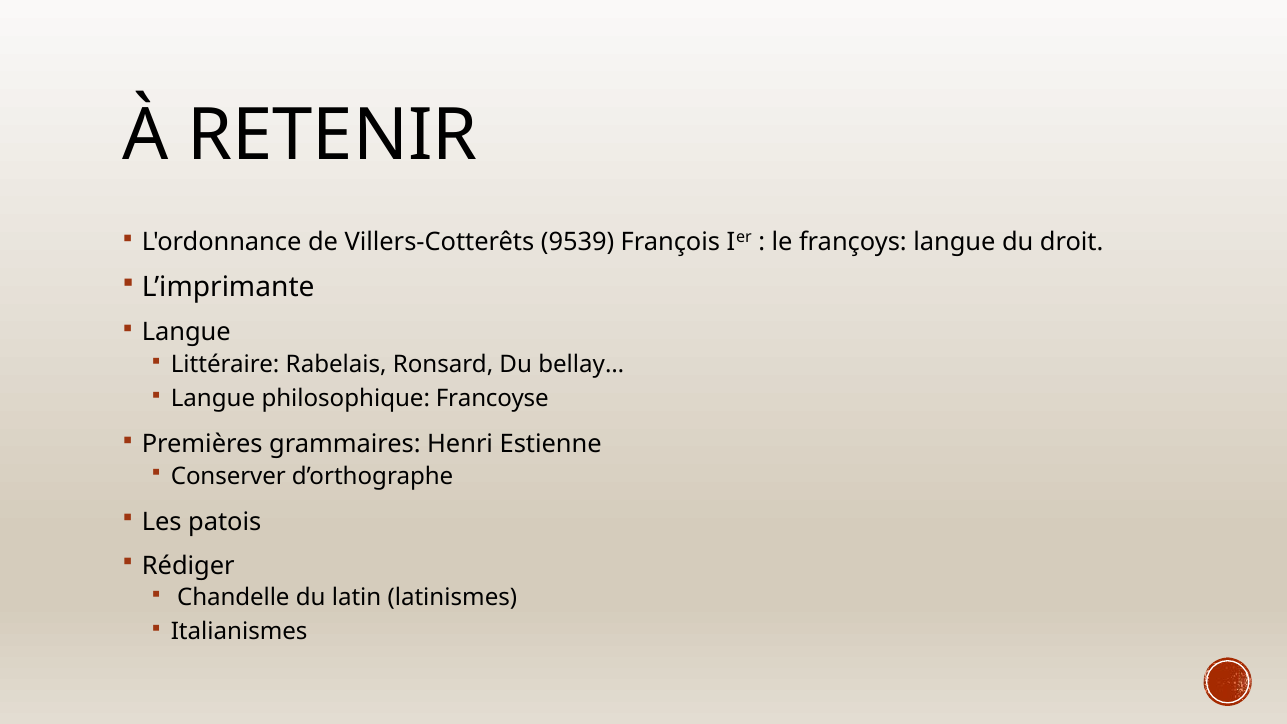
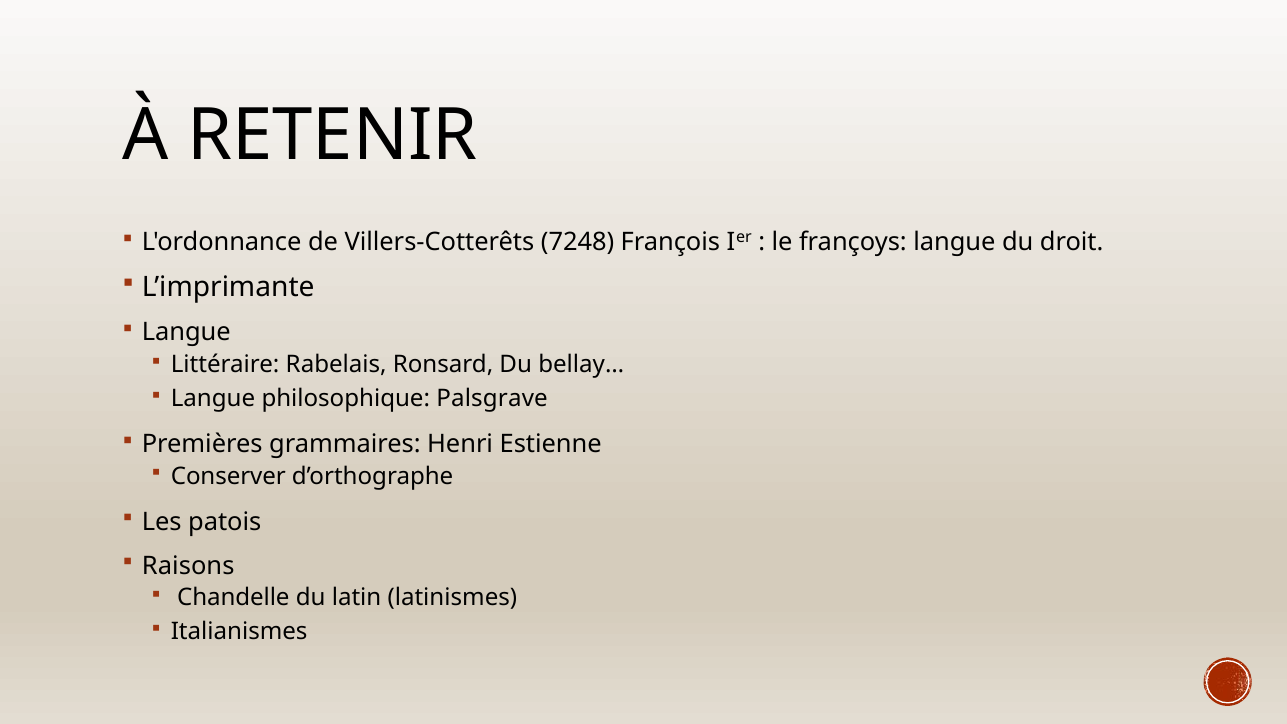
9539: 9539 -> 7248 (578, 242)
Francoyse: Francoyse -> Palsgrave (492, 399)
Rédiger: Rédiger -> Raisons (188, 566)
